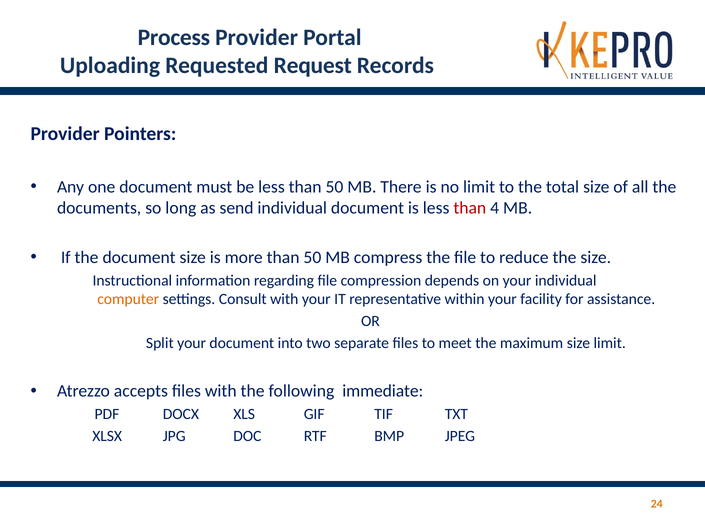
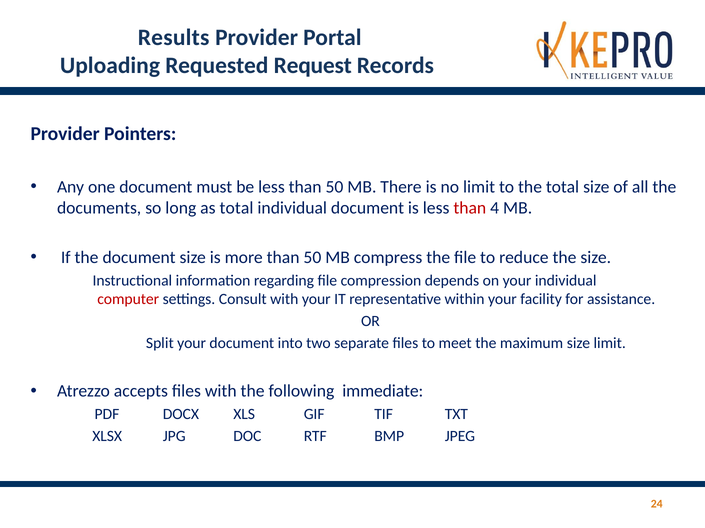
Process: Process -> Results (174, 37)
as send: send -> total (237, 208)
computer colour: orange -> red (128, 300)
